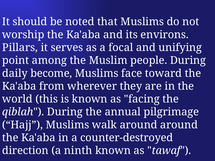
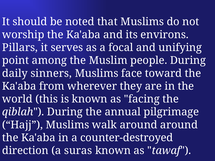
become: become -> sinners (51, 73)
ninth: ninth -> suras (78, 151)
